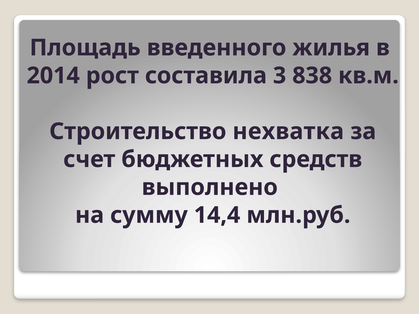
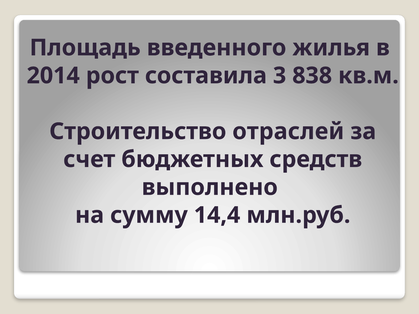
нехватка: нехватка -> отраслей (288, 132)
